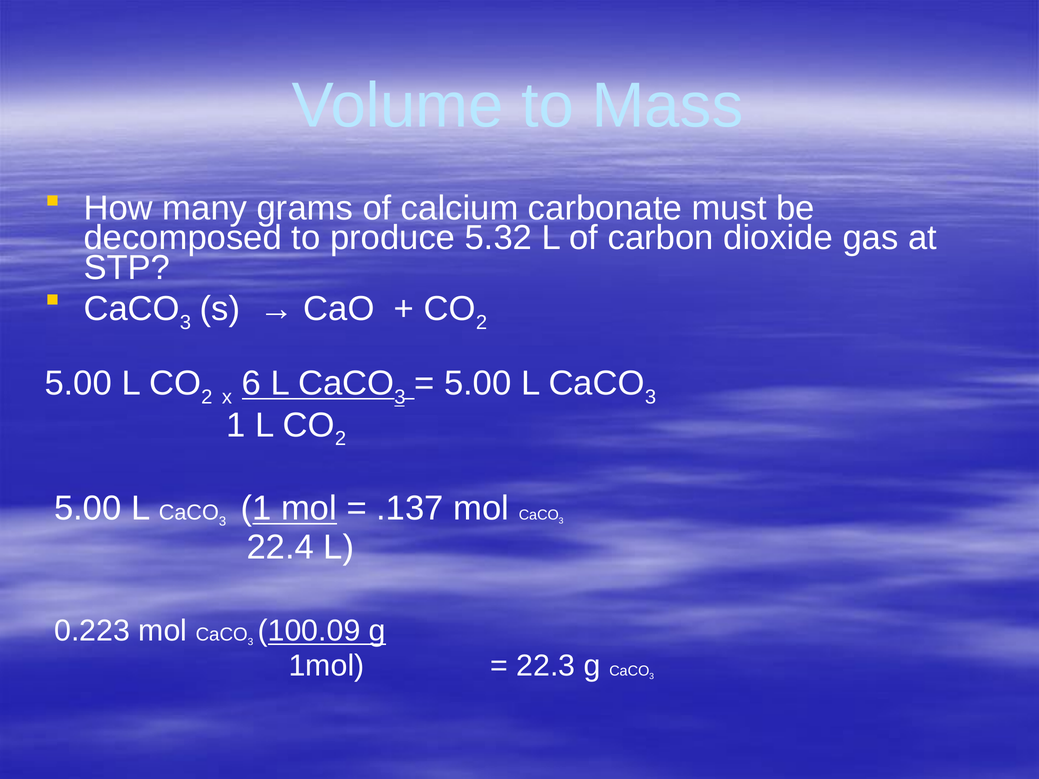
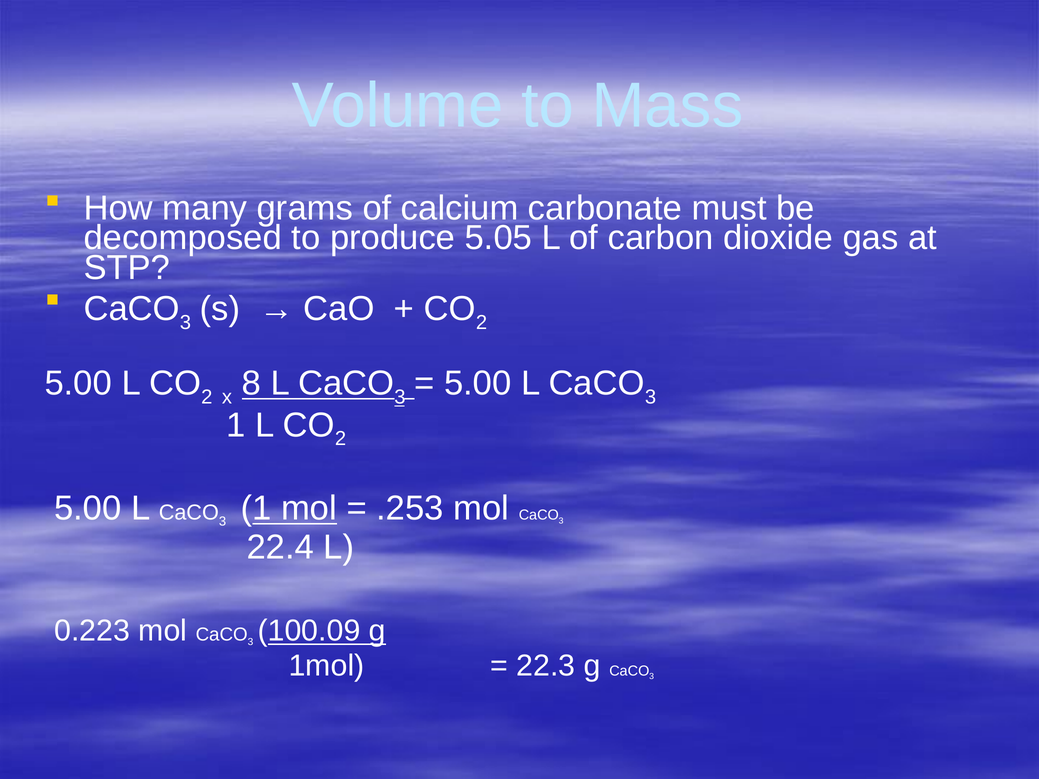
5.32: 5.32 -> 5.05 (498, 238)
6: 6 -> 8 (251, 384)
.137: .137 -> .253 (410, 509)
